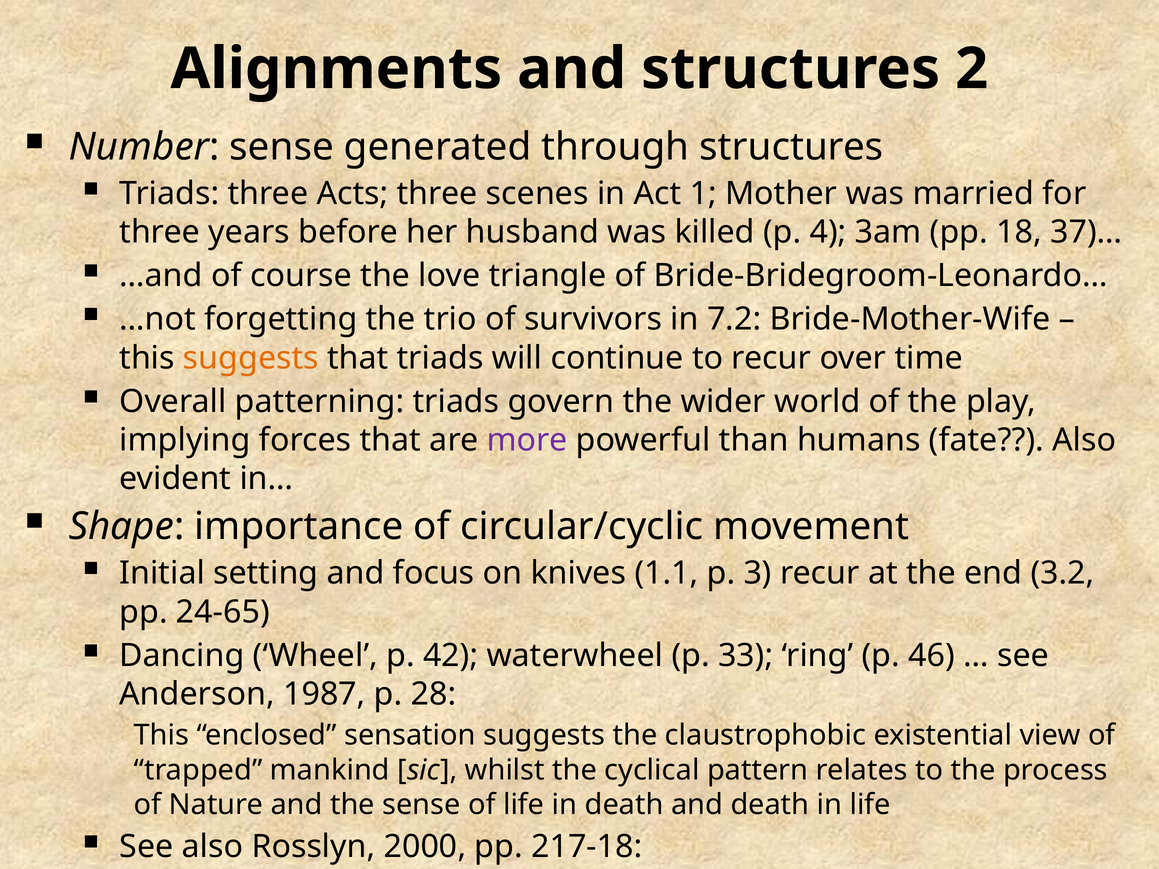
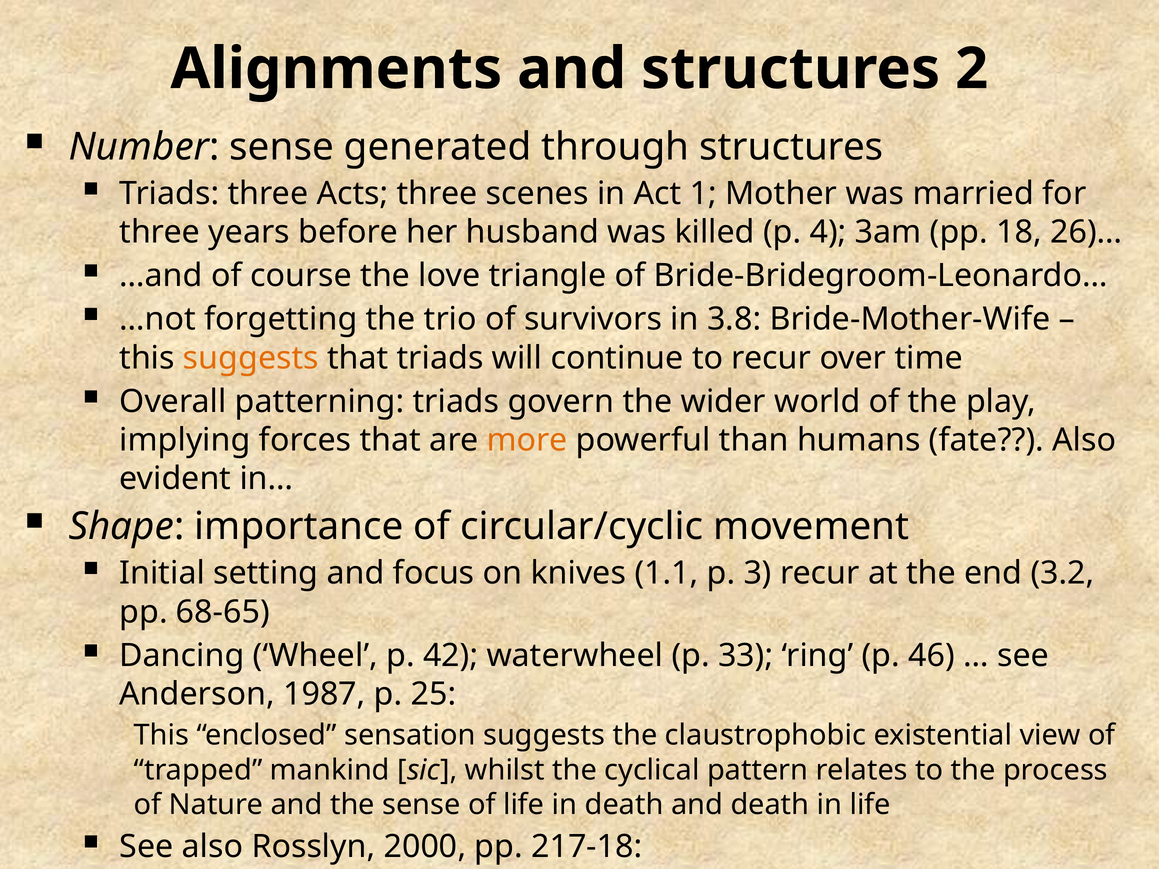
37)…: 37)… -> 26)… (1086, 232)
7.2: 7.2 -> 3.8 (734, 319)
more colour: purple -> orange (527, 440)
24-65: 24-65 -> 68-65 (223, 612)
28: 28 -> 25 (434, 694)
